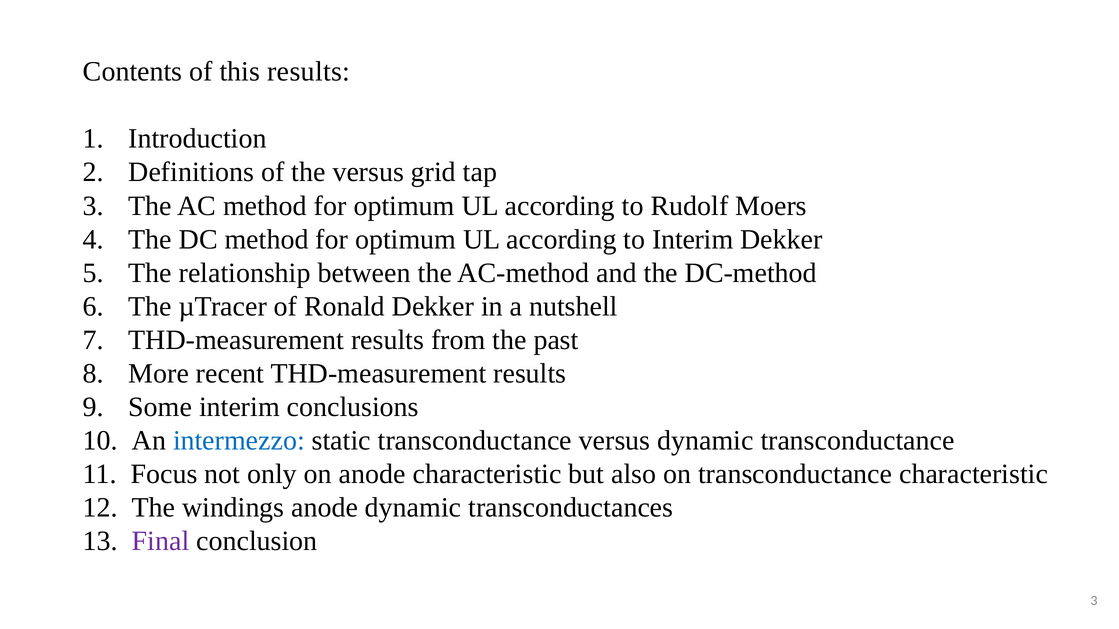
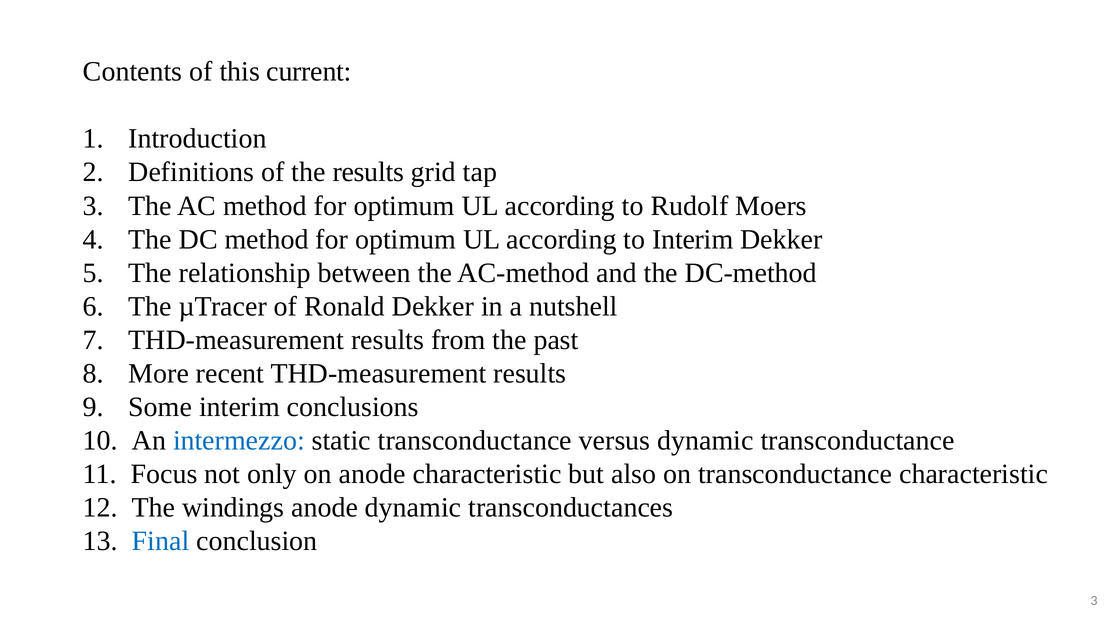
this results: results -> current (309, 72)
the versus: versus -> results (368, 172)
Final colour: purple -> blue (161, 542)
